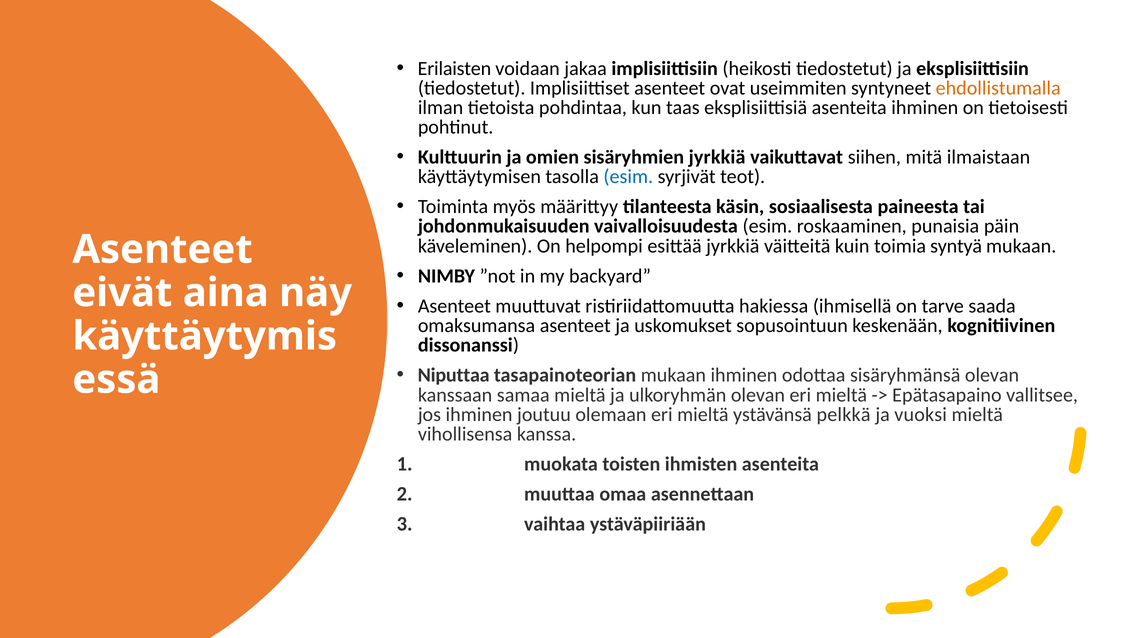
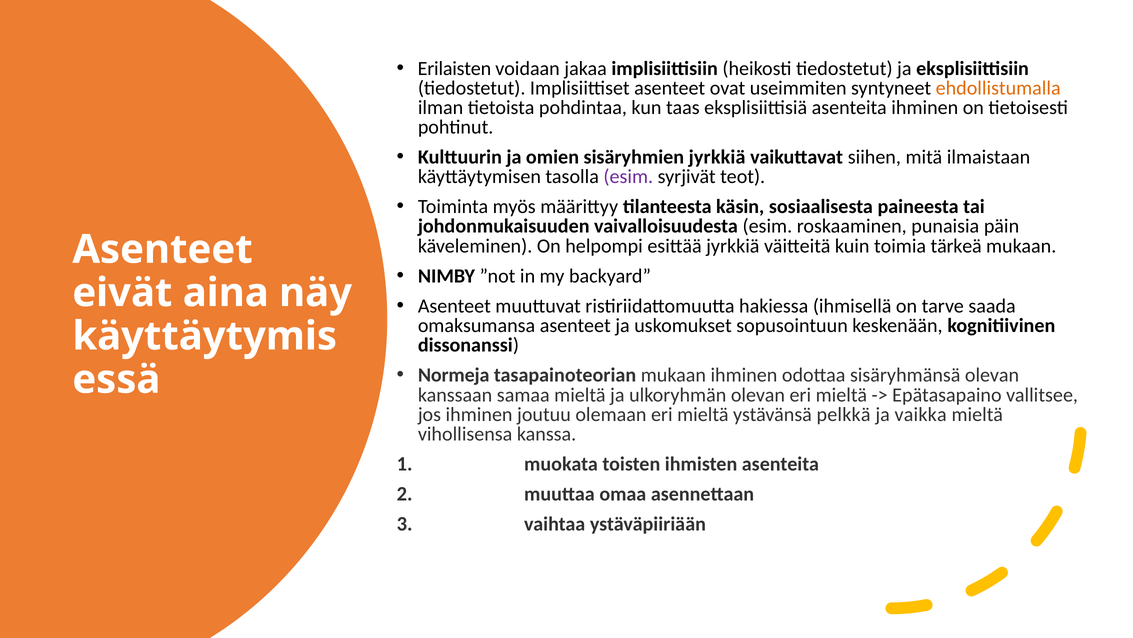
esim colour: blue -> purple (628, 177)
syntyä: syntyä -> tärkeä (956, 246)
Niputtaa: Niputtaa -> Normeja (454, 375)
vuoksi: vuoksi -> vaikka (921, 414)
